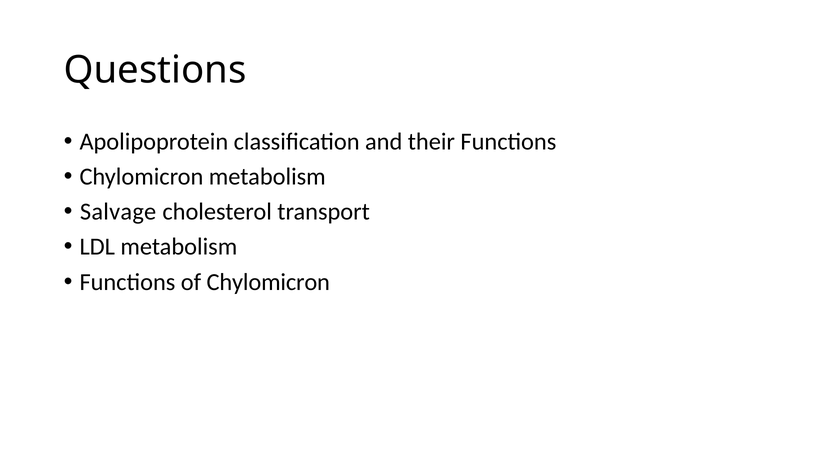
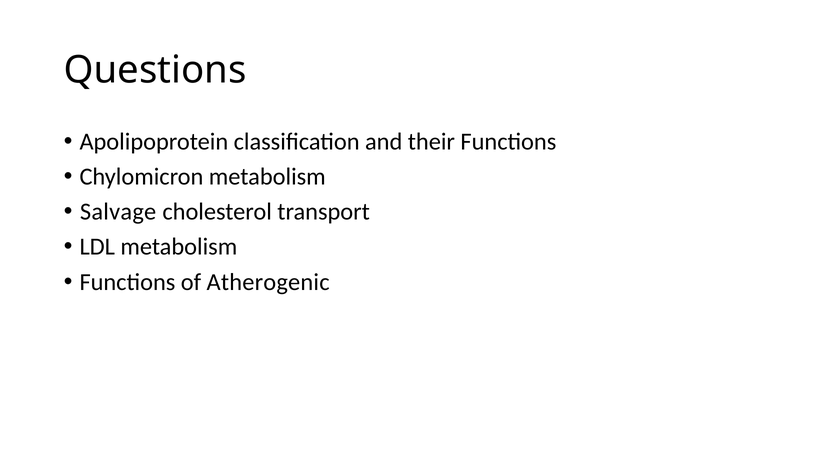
of Chylomicron: Chylomicron -> Atherogenic (268, 282)
